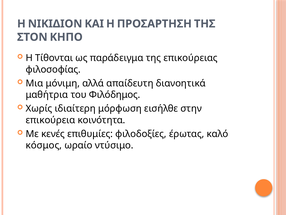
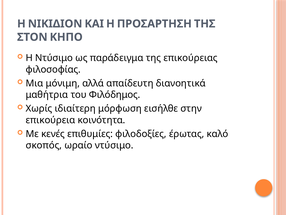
Η Τίθονται: Τίθονται -> Ντύσιμο (54, 58)
κόσμος: κόσμος -> σκοπός (44, 145)
